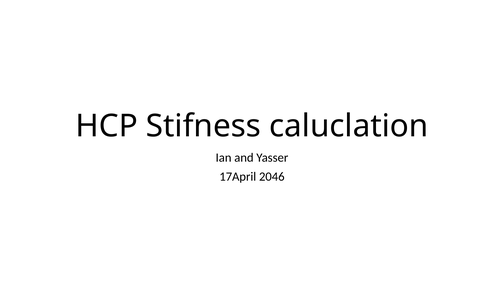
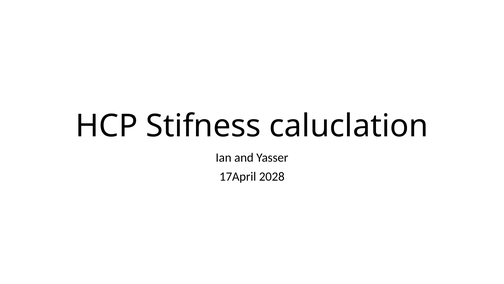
2046: 2046 -> 2028 (272, 176)
